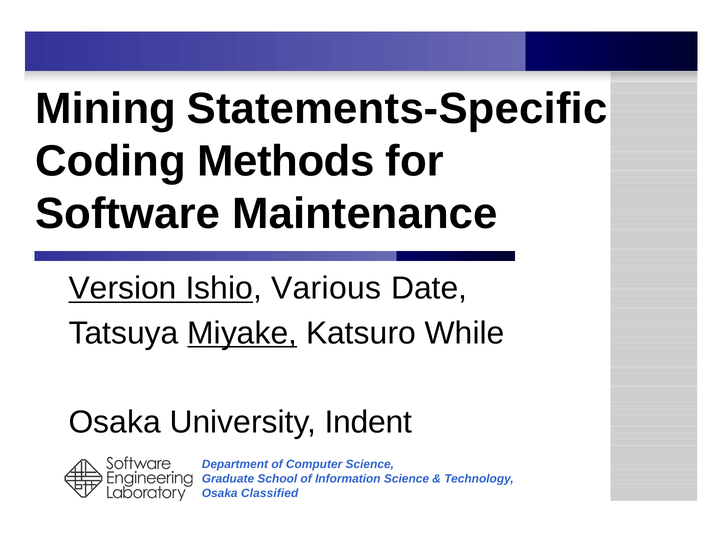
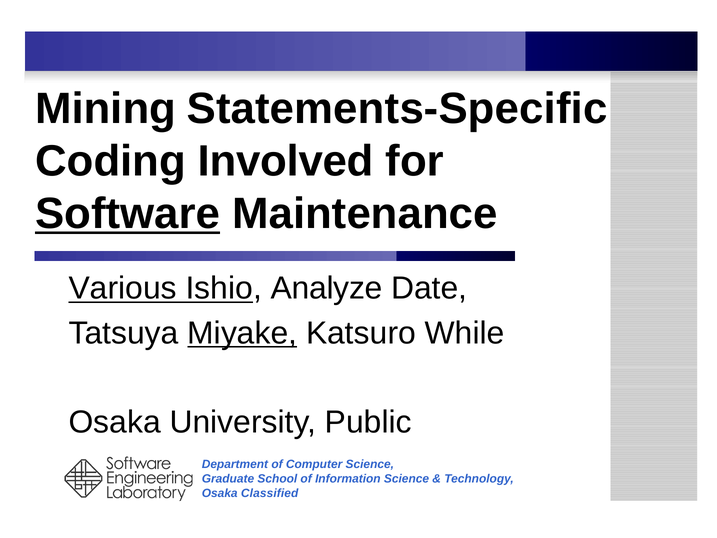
Methods: Methods -> Involved (286, 161)
Software underline: none -> present (128, 214)
Version: Version -> Various (123, 288)
Various: Various -> Analyze (327, 288)
Indent: Indent -> Public (368, 422)
